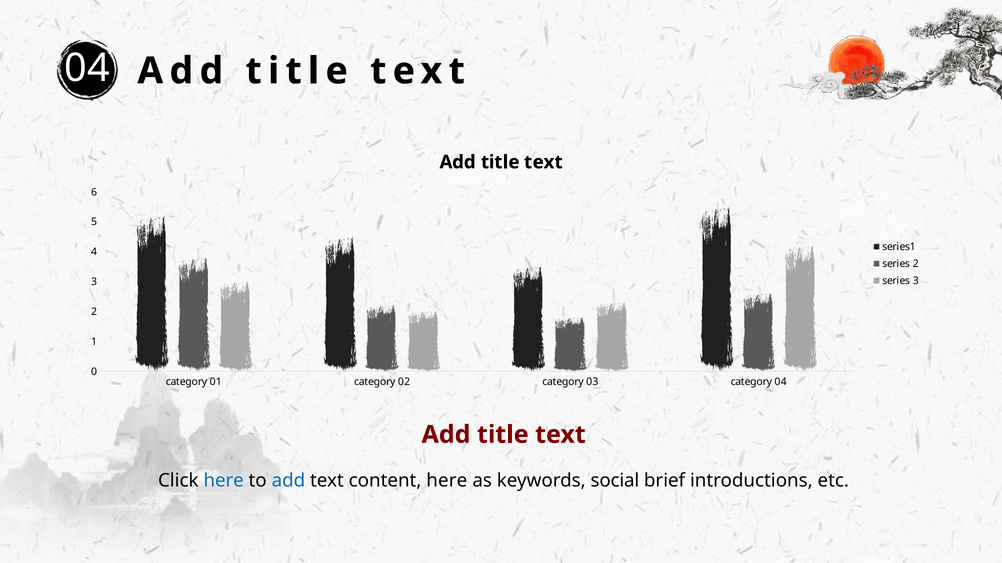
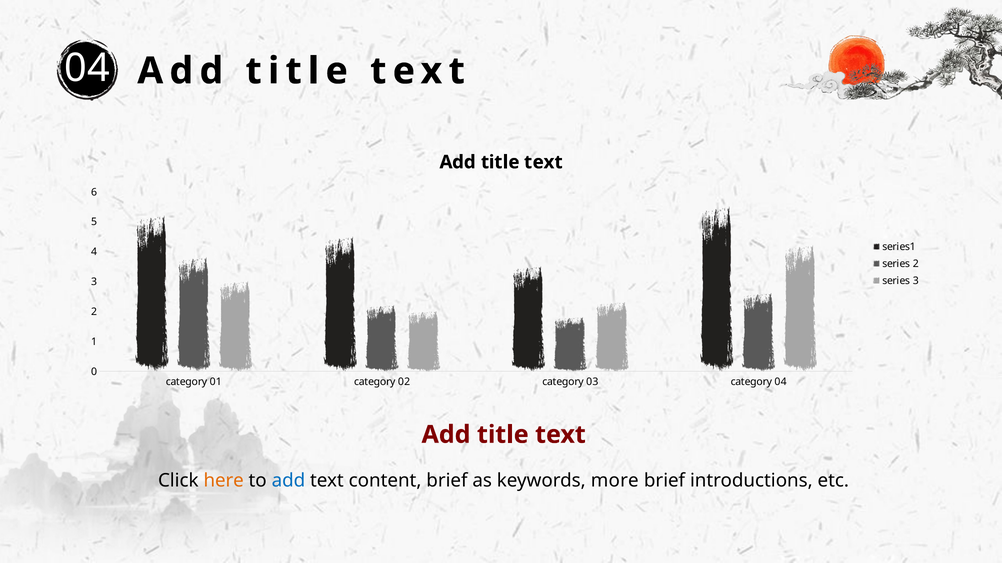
here colour: blue -> orange (224, 481)
content here: here -> brief (447, 481)
social: social -> more (615, 481)
